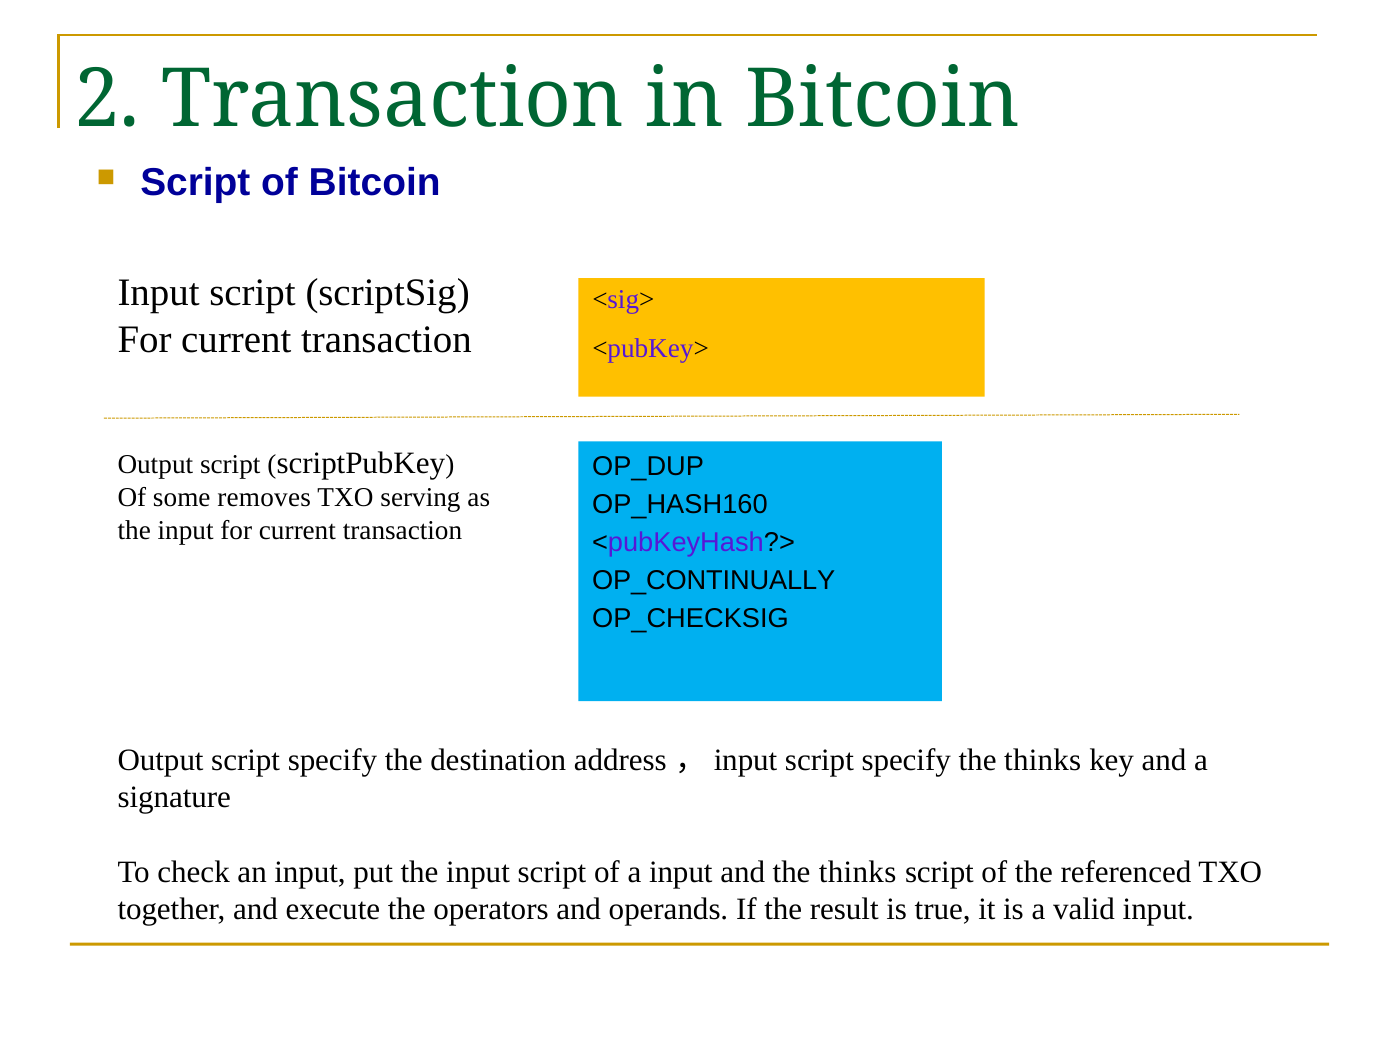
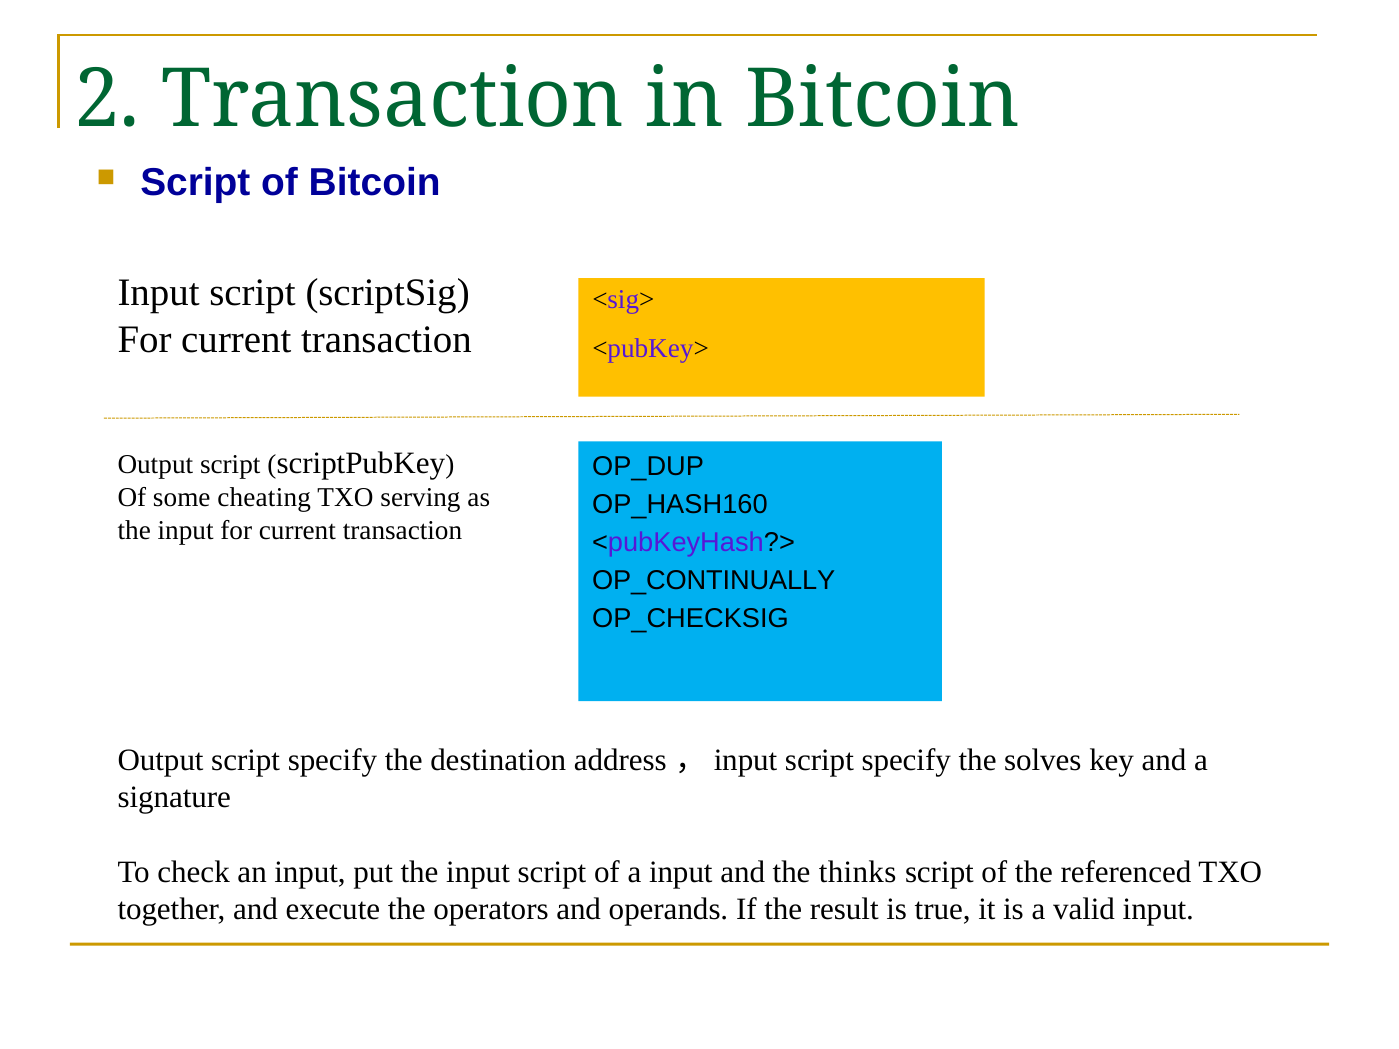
removes: removes -> cheating (264, 498)
specify the thinks: thinks -> solves (1043, 761)
